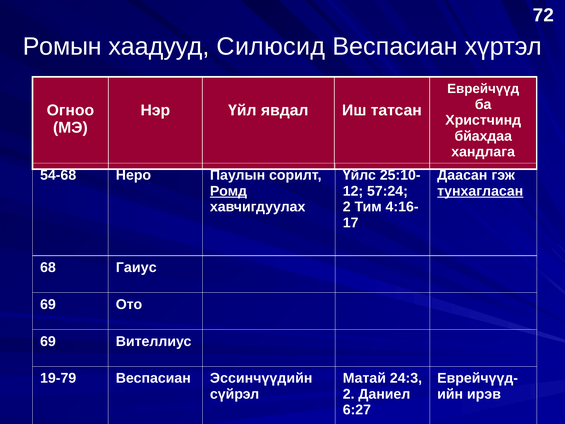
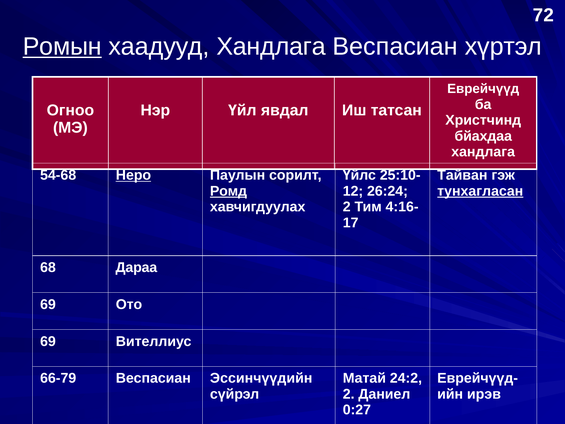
Ромын underline: none -> present (62, 47)
хаадууд Силюсид: Силюсид -> Хандлага (271, 47)
Неро underline: none -> present (133, 175)
Даасан: Даасан -> Тайван (462, 175)
57:24: 57:24 -> 26:24 (387, 191)
Гаиус: Гаиус -> Дараа (136, 267)
19-79: 19-79 -> 66-79 (58, 378)
24:3: 24:3 -> 24:2 (406, 378)
6:27: 6:27 -> 0:27 (357, 410)
